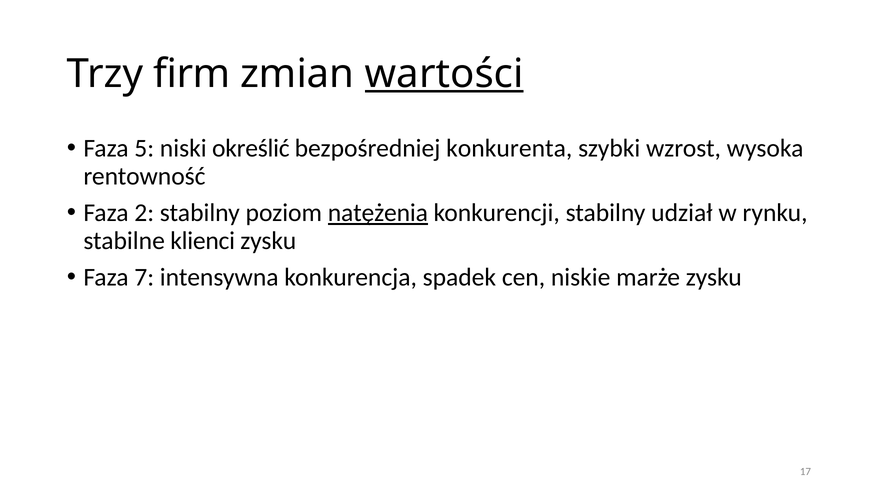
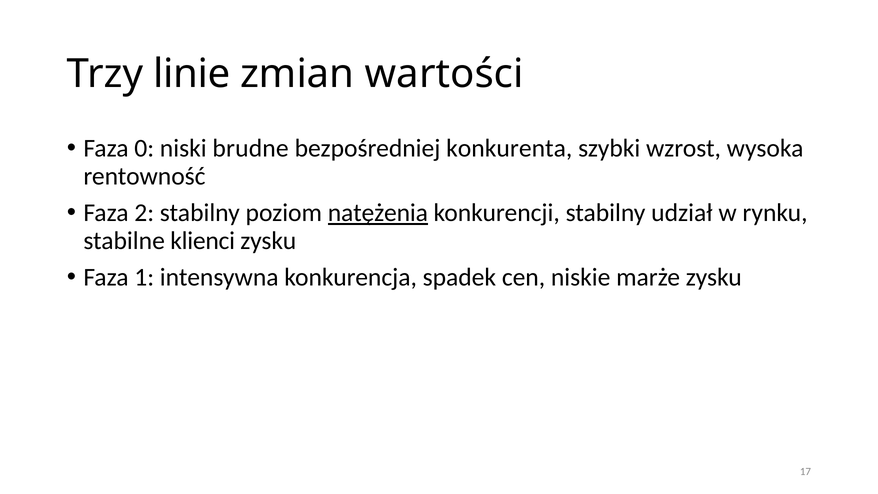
firm: firm -> linie (192, 74)
wartości underline: present -> none (444, 74)
5: 5 -> 0 (144, 148)
określić: określić -> brudne (251, 148)
7: 7 -> 1 (144, 277)
